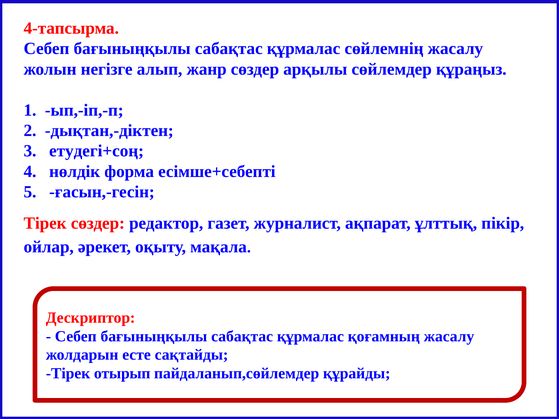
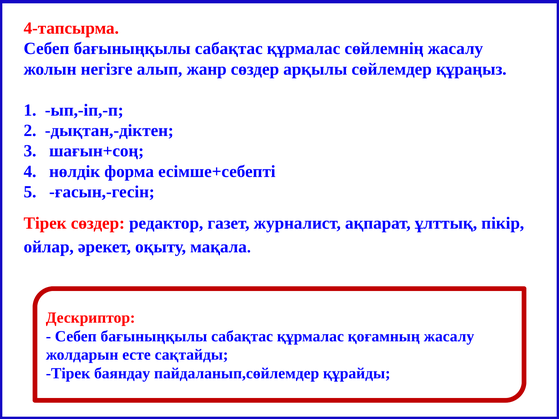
етудегі+соң: етудегі+соң -> шағын+соң (97, 151)
отырып: отырып -> баяндау (122, 374)
